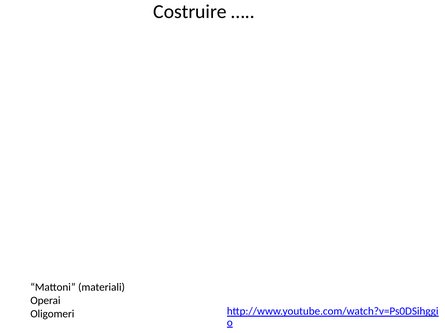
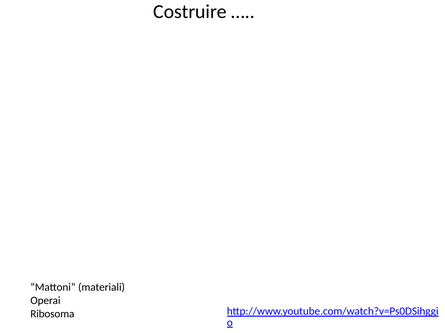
Oligomeri: Oligomeri -> Ribosoma (52, 314)
